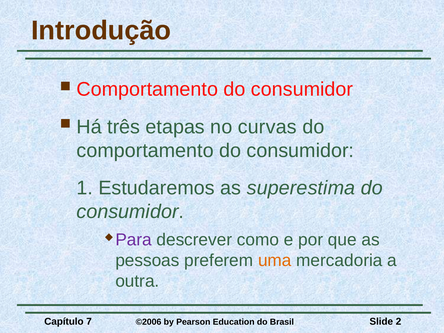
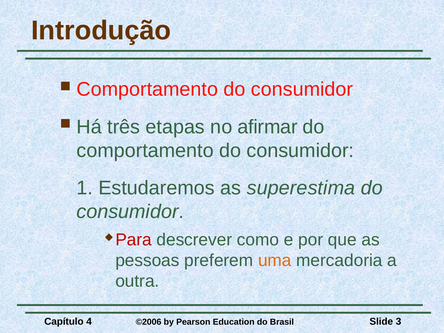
curvas: curvas -> afirmar (267, 127)
Para colour: purple -> red (134, 240)
7: 7 -> 4 (89, 322)
2: 2 -> 3 (399, 322)
